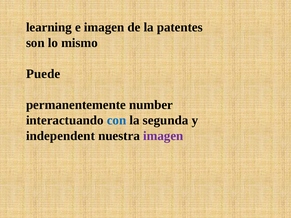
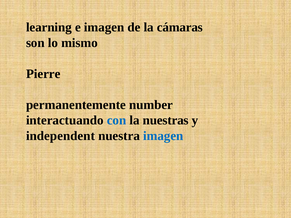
patentes: patentes -> cámaras (180, 27)
Puede: Puede -> Pierre (43, 74)
segunda: segunda -> nuestras (166, 120)
imagen colour: purple -> blue (163, 136)
